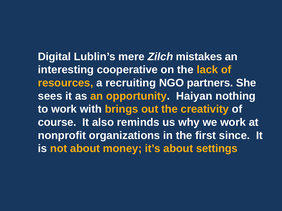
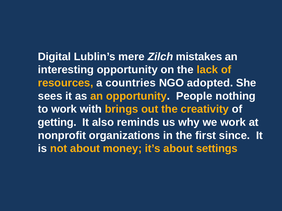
interesting cooperative: cooperative -> opportunity (127, 70)
recruiting: recruiting -> countries (131, 83)
partners: partners -> adopted (210, 83)
Haiyan: Haiyan -> People (194, 96)
course: course -> getting (57, 123)
